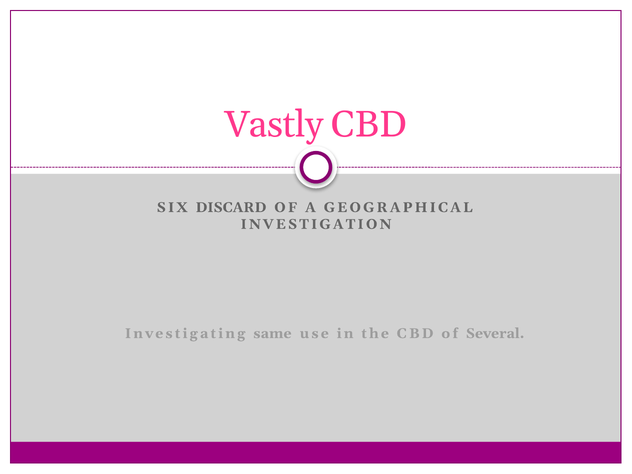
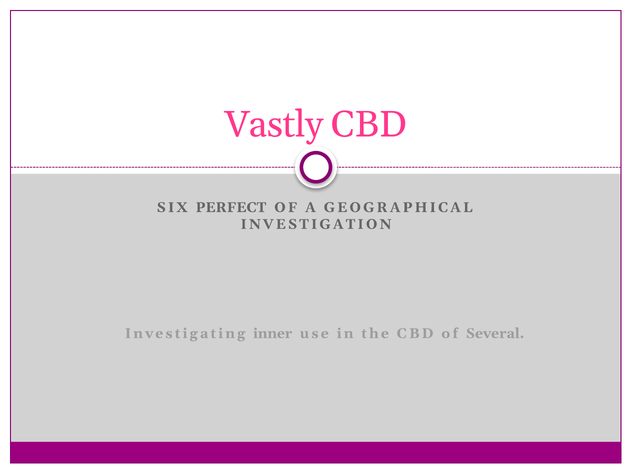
DISCARD: DISCARD -> PERFECT (231, 207)
same: same -> inner (273, 333)
